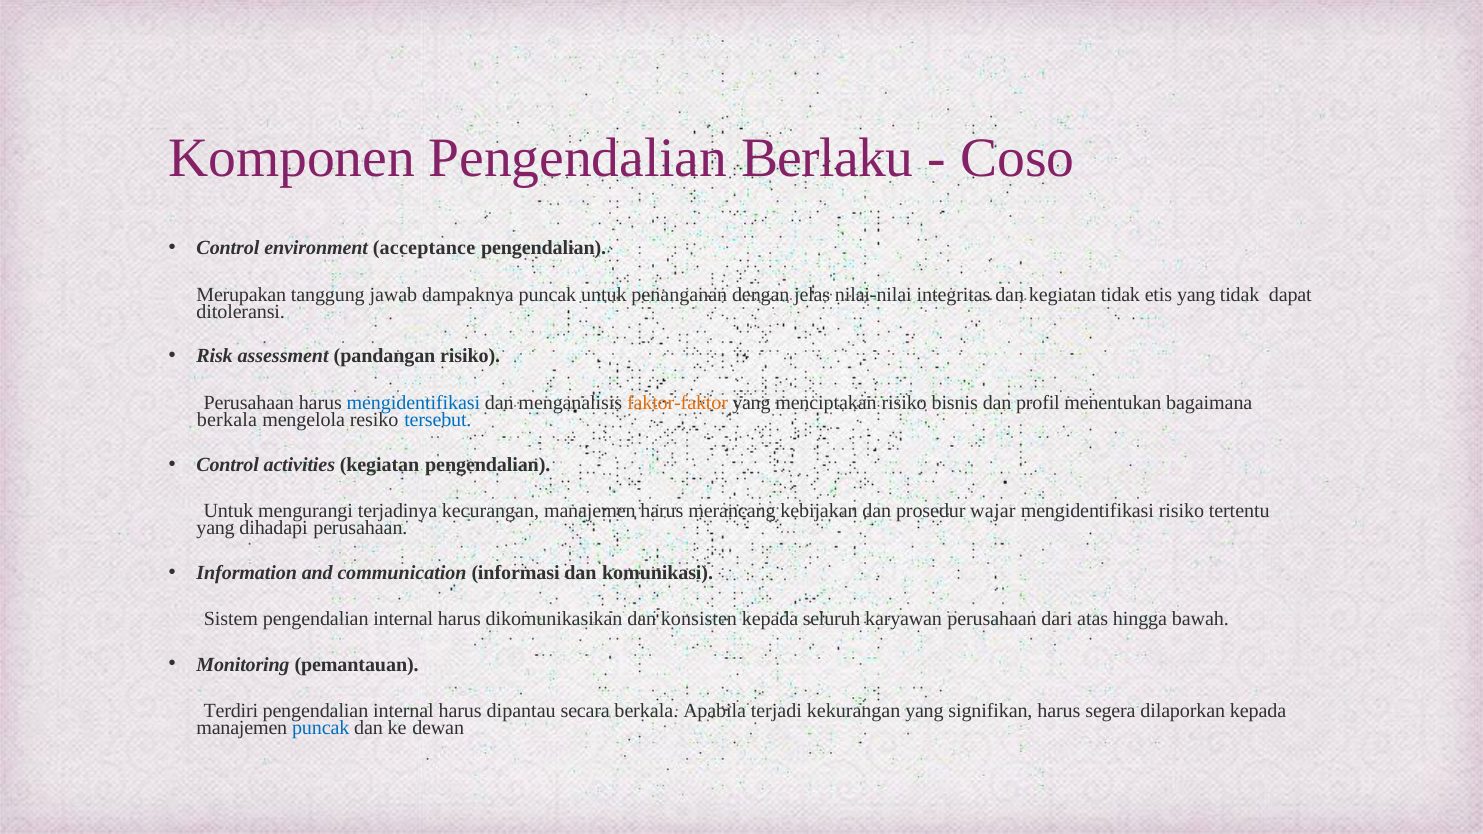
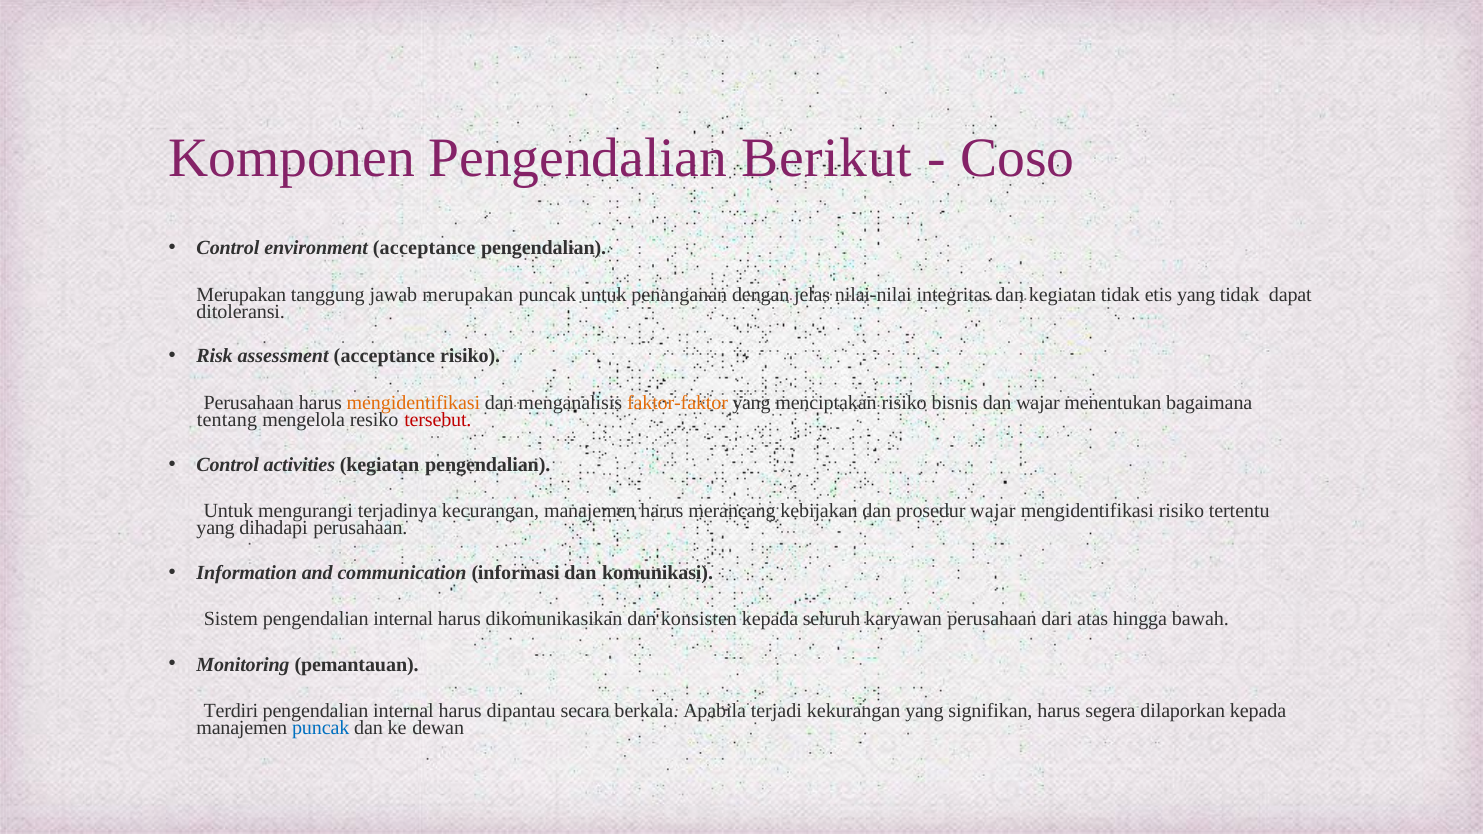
Berlaku: Berlaku -> Berikut (827, 158)
jawab dampaknya: dampaknya -> merupakan (468, 295)
assessment pandangan: pandangan -> acceptance (384, 356)
mengidentifikasi colour: blue -> orange (413, 403)
dan profil: profil -> wajar (1038, 403)
berkala: berkala -> tentang (227, 420)
tersebut colour: blue -> red (438, 420)
